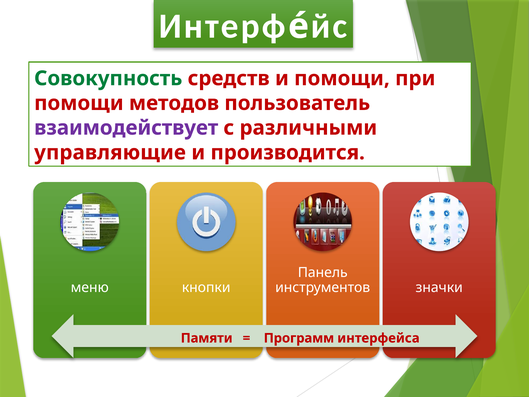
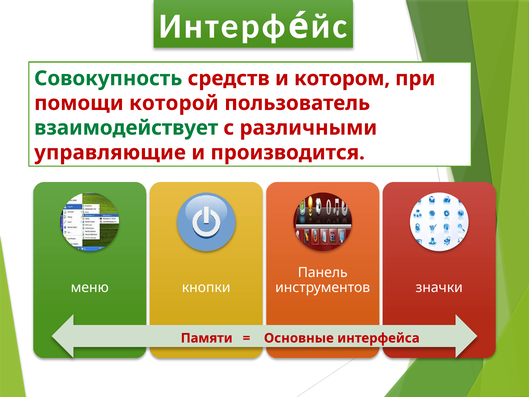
и помощи: помощи -> котором (342, 78)
методов: методов -> которой (174, 103)
взаимодействует colour: purple -> green (126, 128)
Программ: Программ -> Основные (299, 338)
